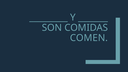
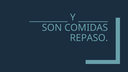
COMEN: COMEN -> REPASO (89, 38)
